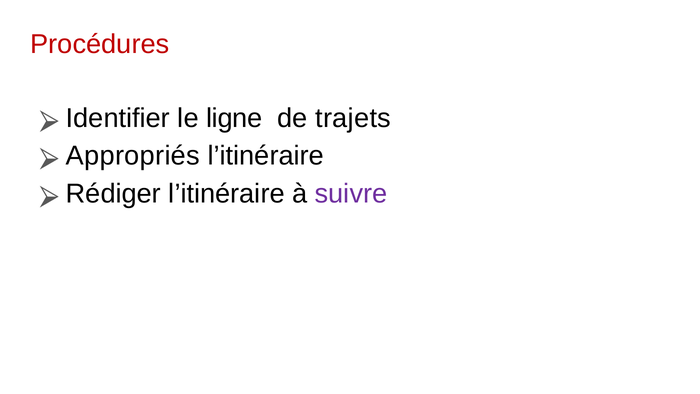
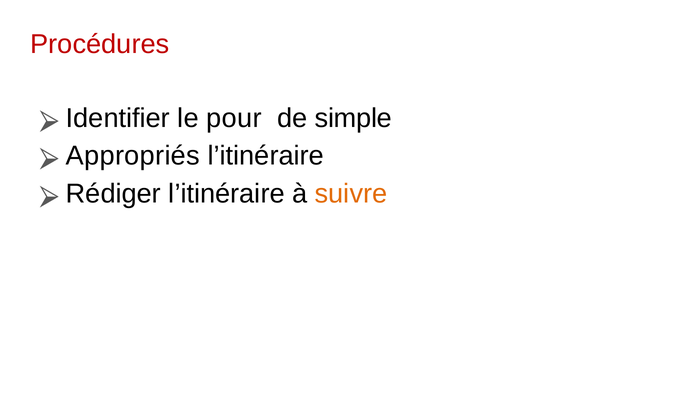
ligne: ligne -> pour (234, 118)
trajets: trajets -> simple (353, 118)
suivre colour: purple -> orange (351, 193)
